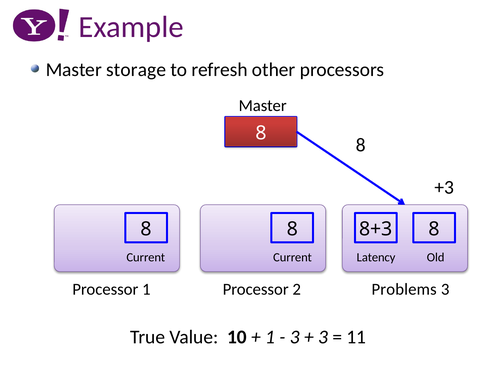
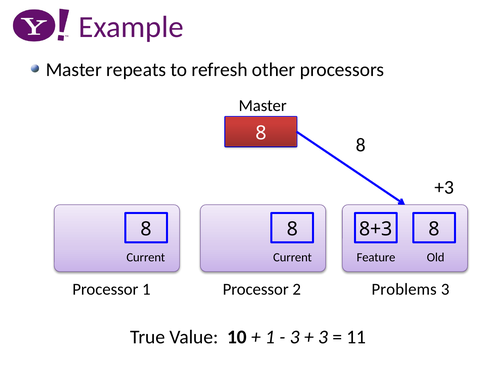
storage: storage -> repeats (136, 70)
Latency: Latency -> Feature (376, 257)
